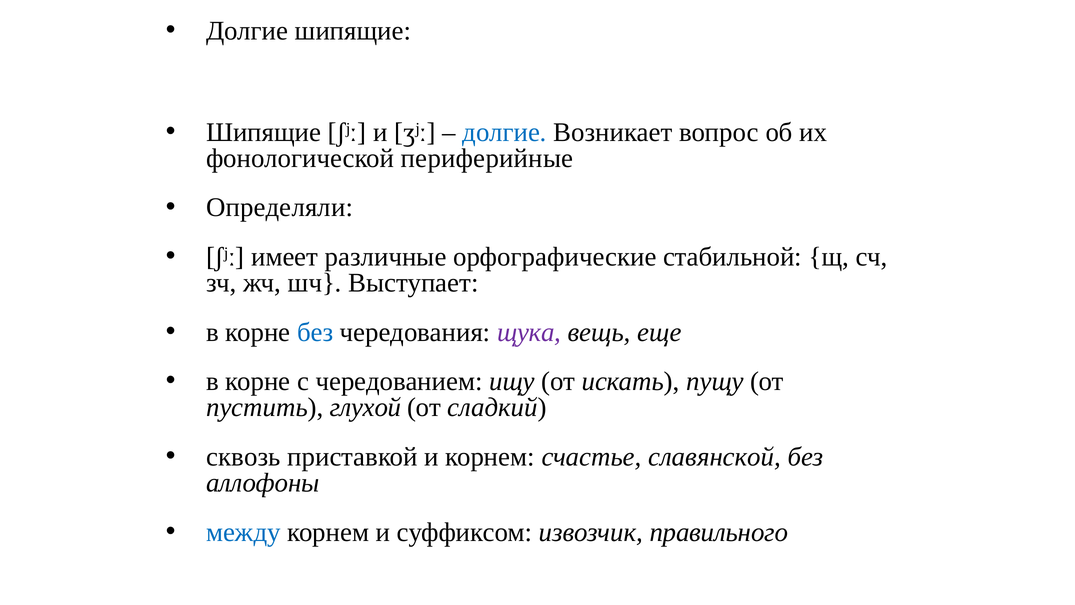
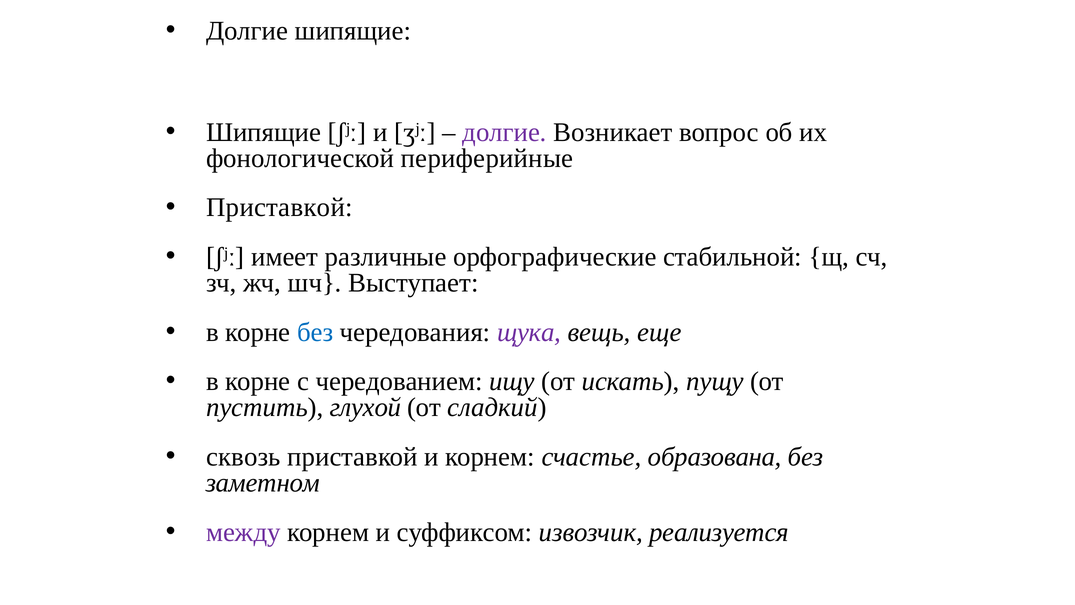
долгие colour: blue -> purple (505, 132)
Определяли: Определяли -> Приставкой (279, 208)
славянской: славянской -> образована (715, 457)
аллофоны: аллофоны -> заметном (263, 483)
между colour: blue -> purple (243, 532)
правильного: правильного -> реализуется (719, 532)
